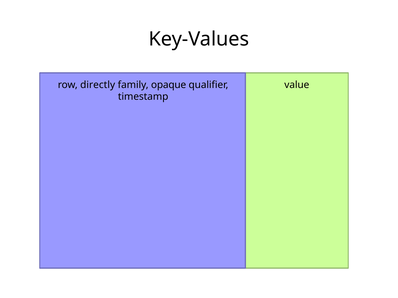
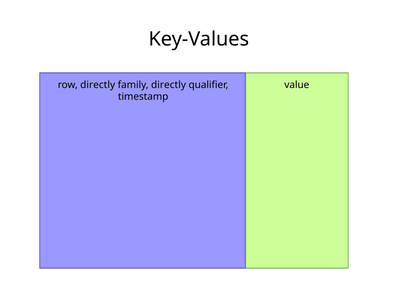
family opaque: opaque -> directly (169, 85)
